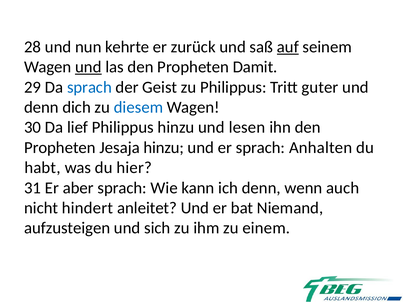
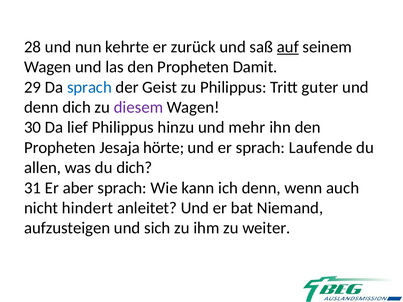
und underline: present -> none (88, 67)
diesem colour: blue -> purple (138, 107)
lesen: lesen -> mehr (247, 128)
Jesaja hinzu: hinzu -> hörte (164, 148)
Anhalten: Anhalten -> Laufende (321, 148)
habt: habt -> allen (43, 168)
du hier: hier -> dich (134, 168)
einem: einem -> weiter (266, 228)
